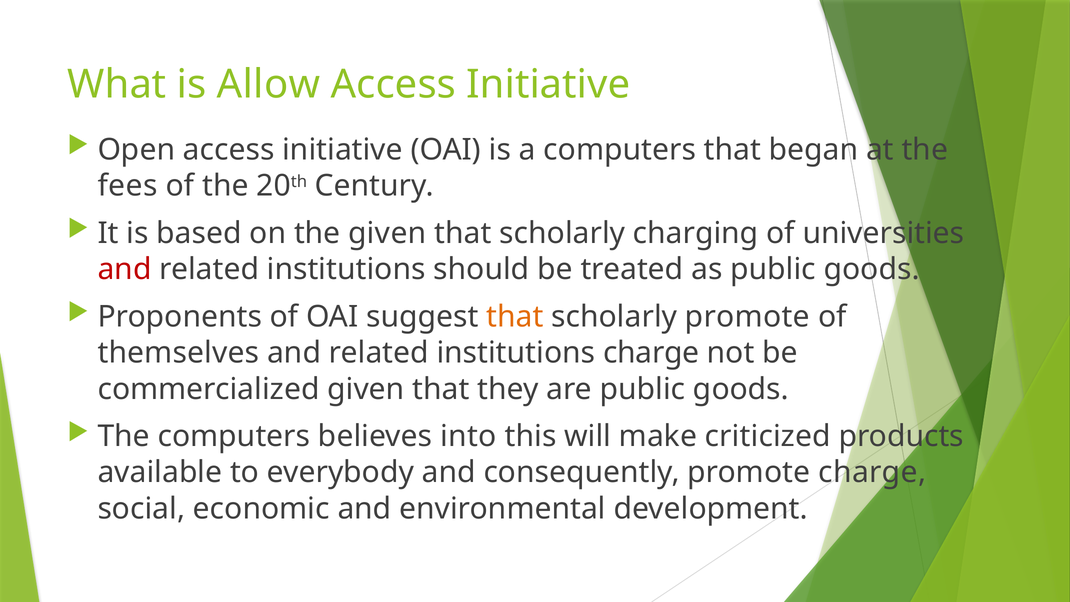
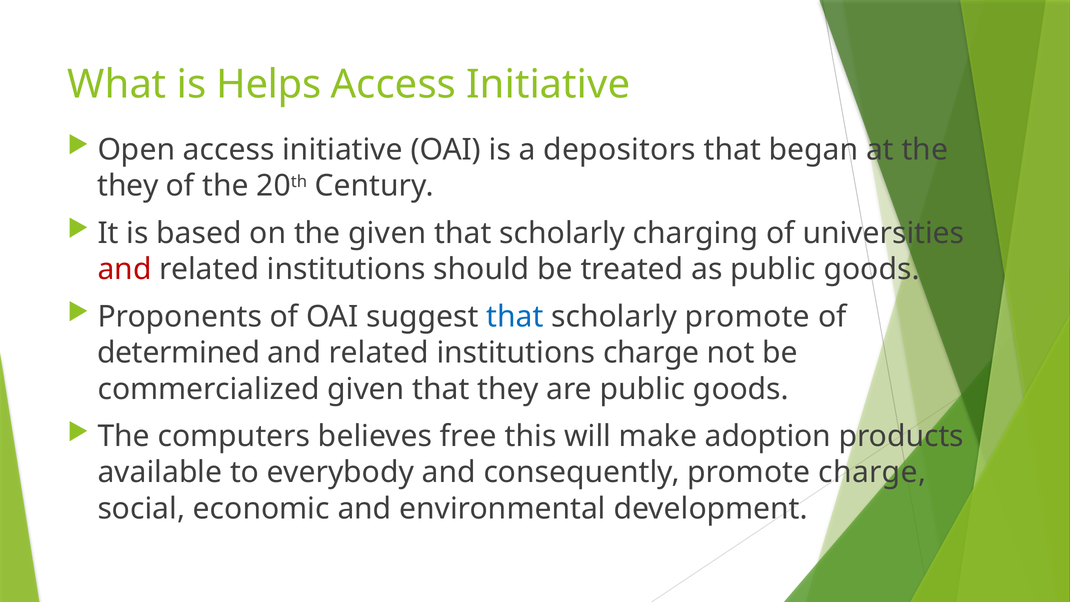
Allow: Allow -> Helps (269, 84)
a computers: computers -> depositors (620, 150)
fees: fees -> they (128, 186)
that colour: orange -> blue (515, 317)
themselves: themselves -> determined (179, 353)
into: into -> free (468, 436)
criticized: criticized -> adoption (768, 436)
